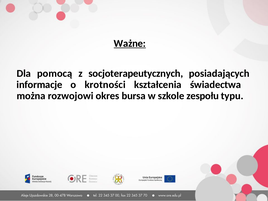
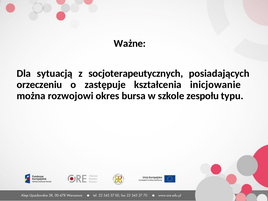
Ważne underline: present -> none (130, 43)
pomocą: pomocą -> sytuacją (55, 73)
informacje: informacje -> orzeczeniu (39, 85)
krotności: krotności -> zastępuje (105, 85)
świadectwa: świadectwa -> inicjowanie (215, 85)
